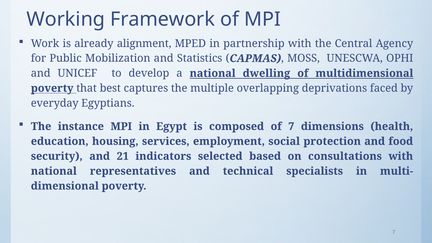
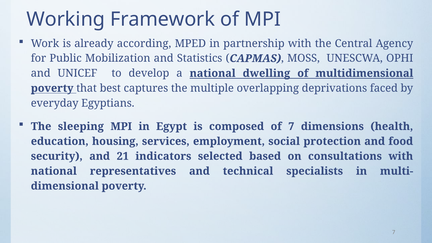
alignment: alignment -> according (144, 44)
instance: instance -> sleeping (81, 126)
